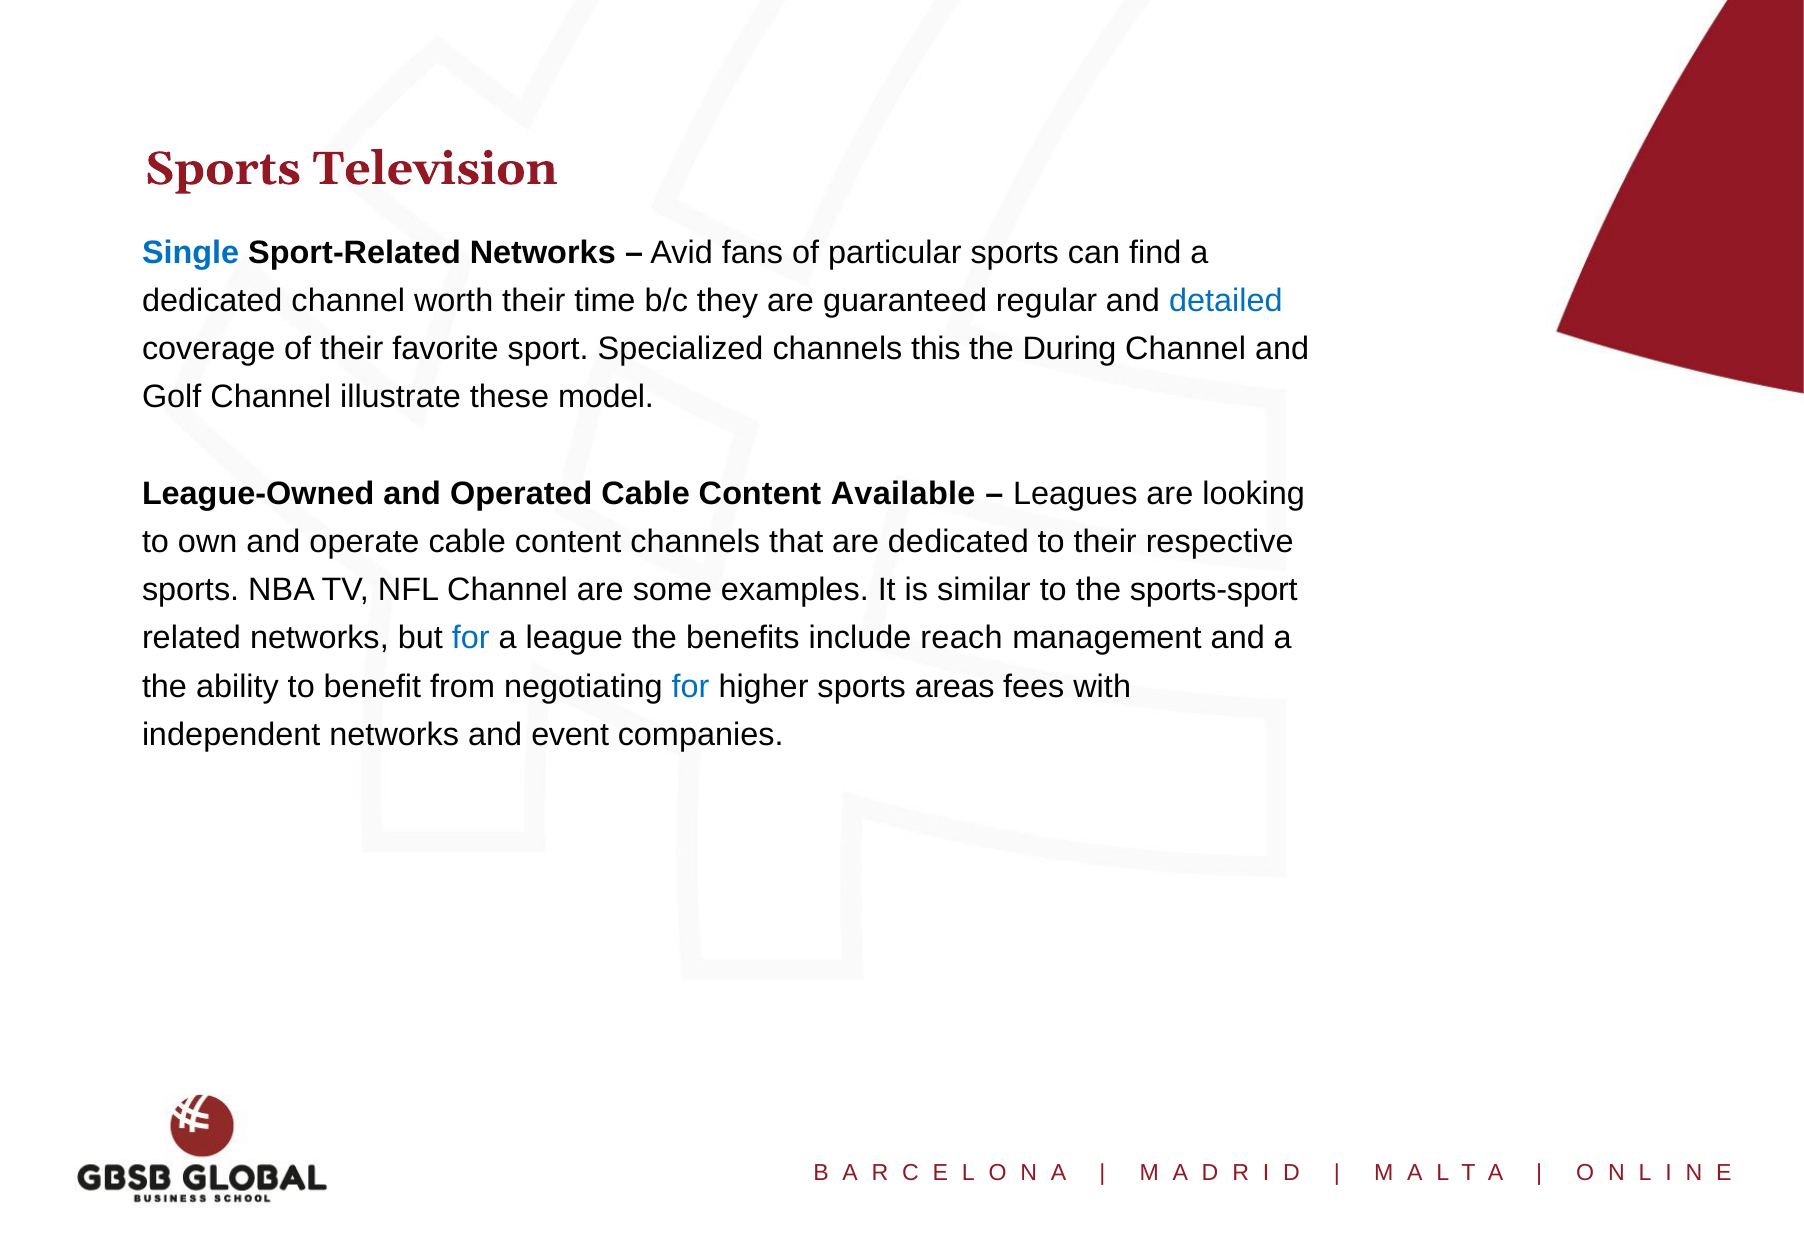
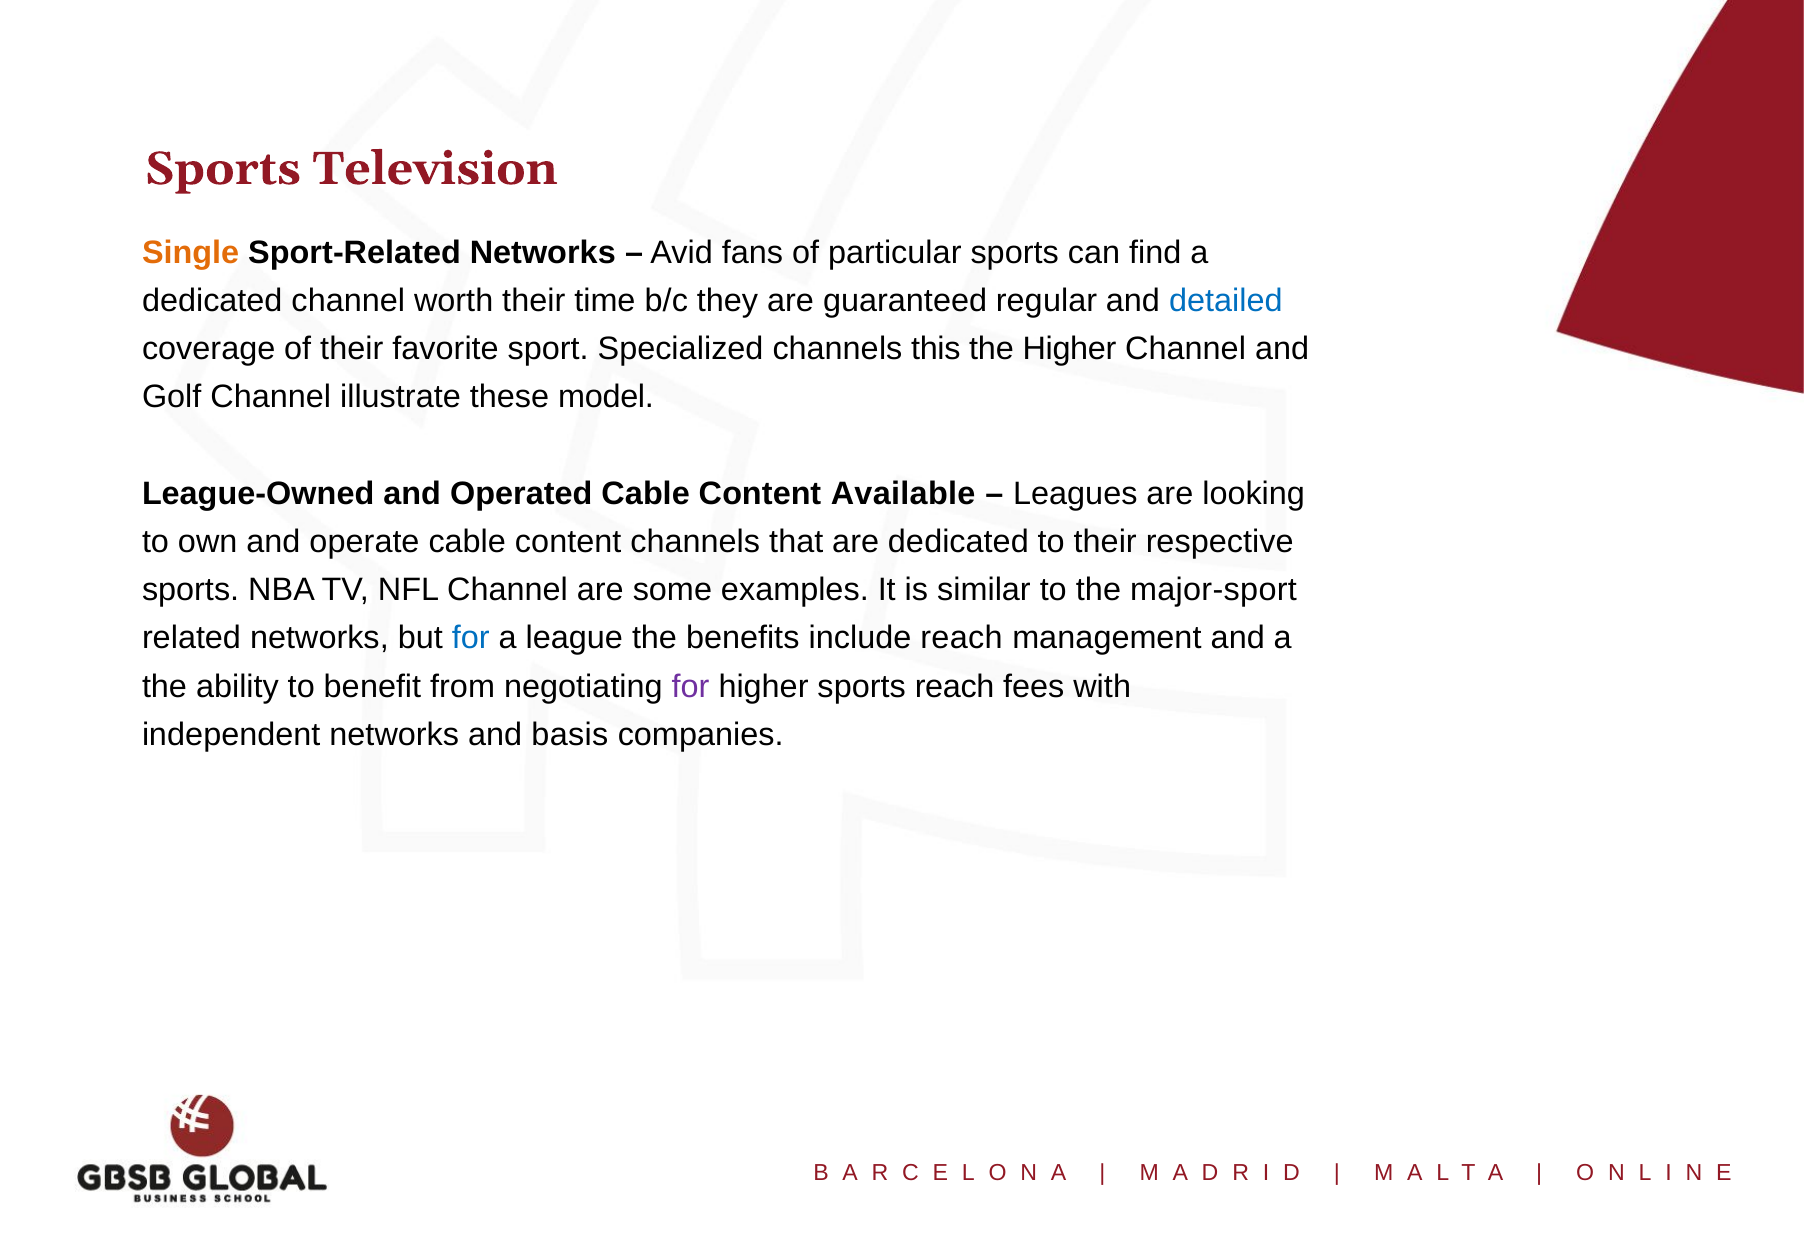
Single colour: blue -> orange (191, 253)
the During: During -> Higher (1069, 349)
sports-sport: sports-sport -> major-sport (1213, 590)
for colour: blue -> purple (691, 686)
sports areas: areas -> reach (955, 686)
event: event -> basis (570, 735)
